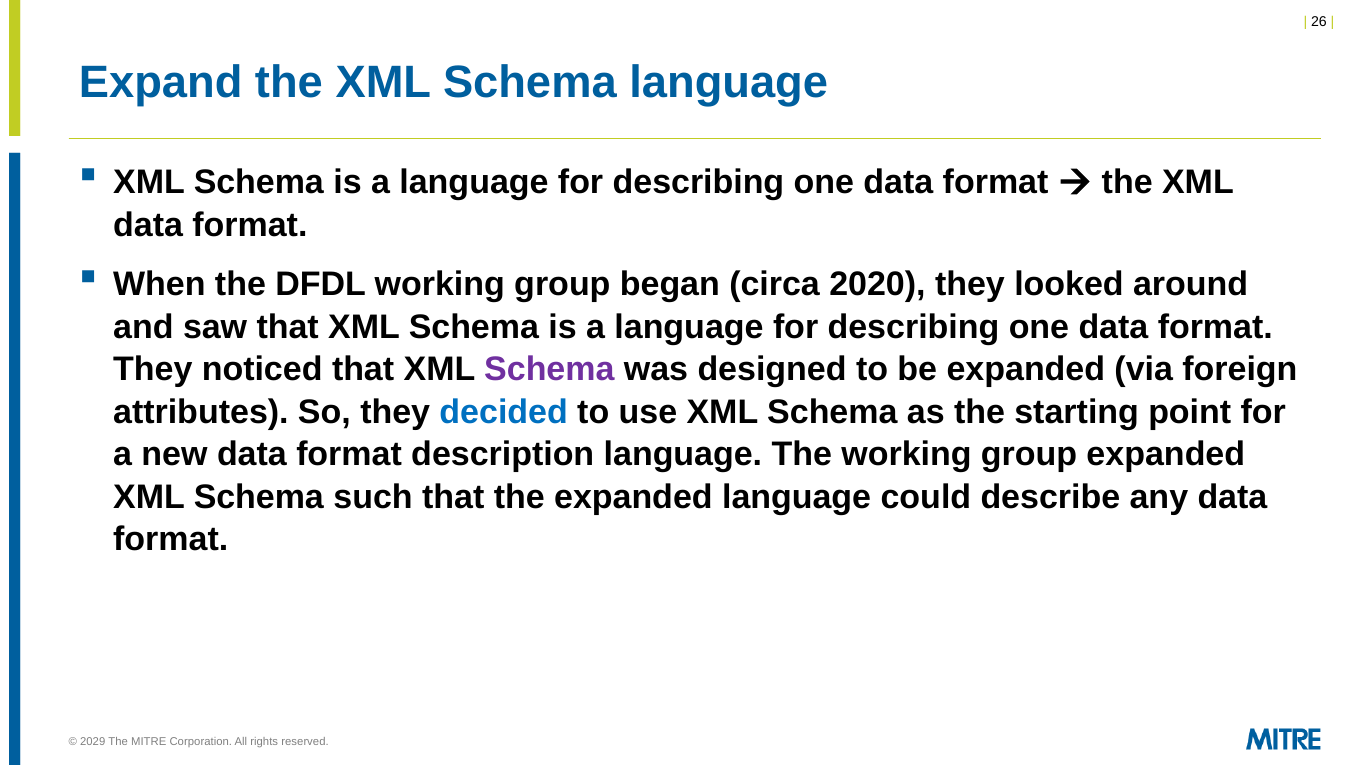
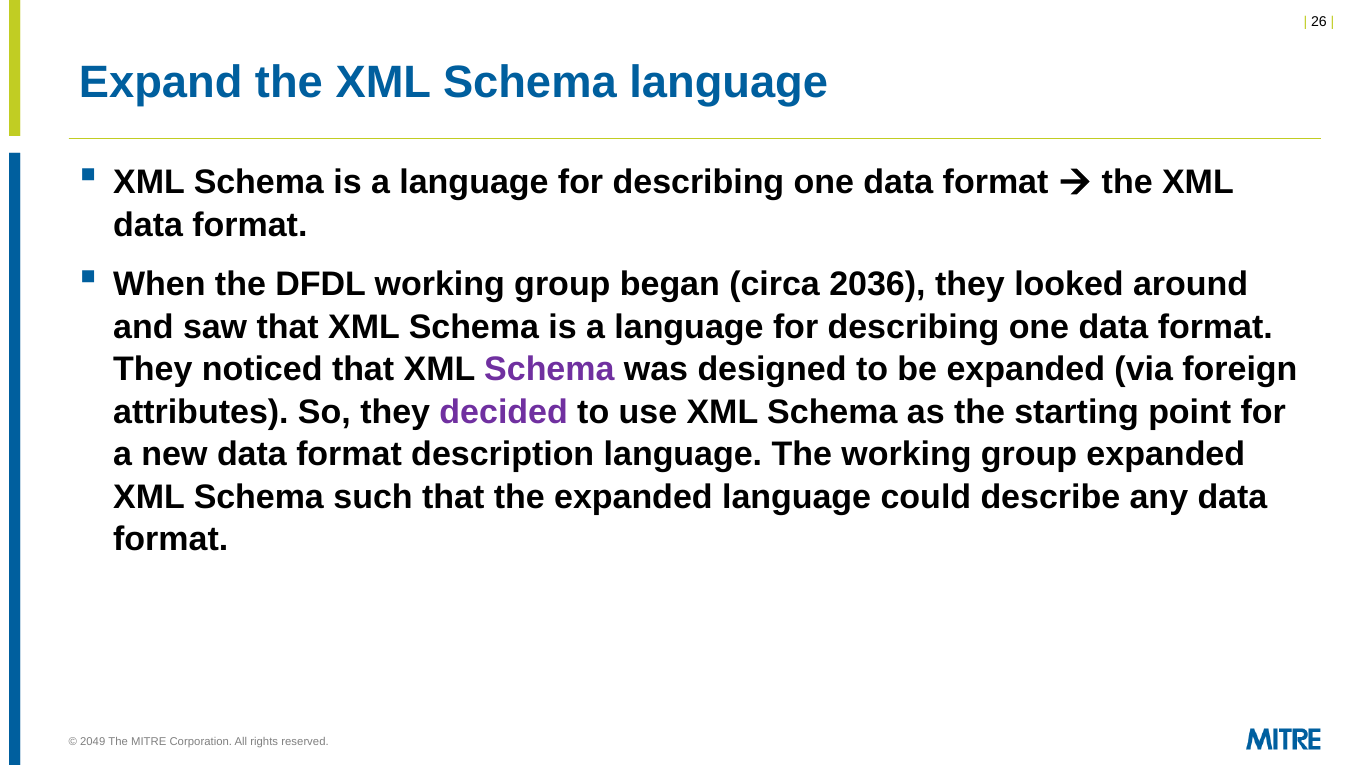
2020: 2020 -> 2036 (877, 284)
decided colour: blue -> purple (504, 412)
2029: 2029 -> 2049 (93, 741)
